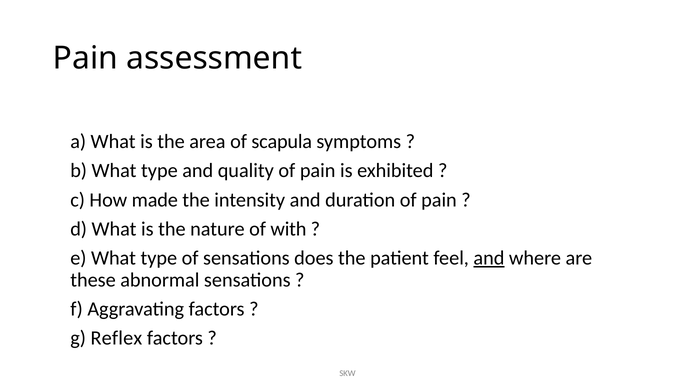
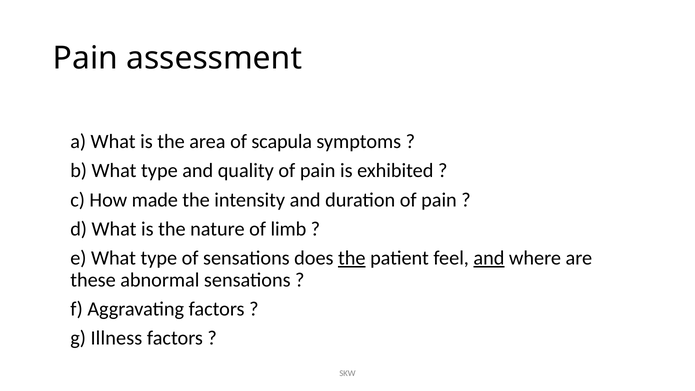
with: with -> limb (288, 229)
the underline: none -> present (352, 258)
Reflex: Reflex -> Illness (116, 338)
